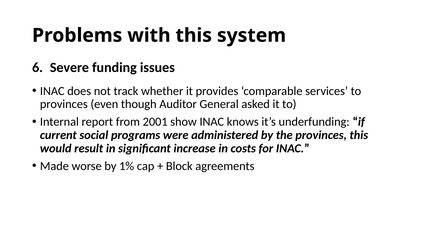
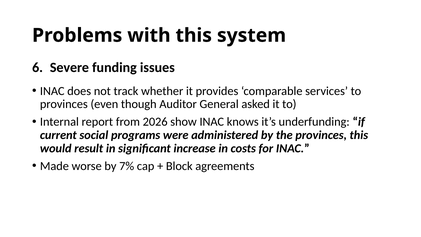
2001: 2001 -> 2026 (155, 122)
1%: 1% -> 7% (127, 166)
